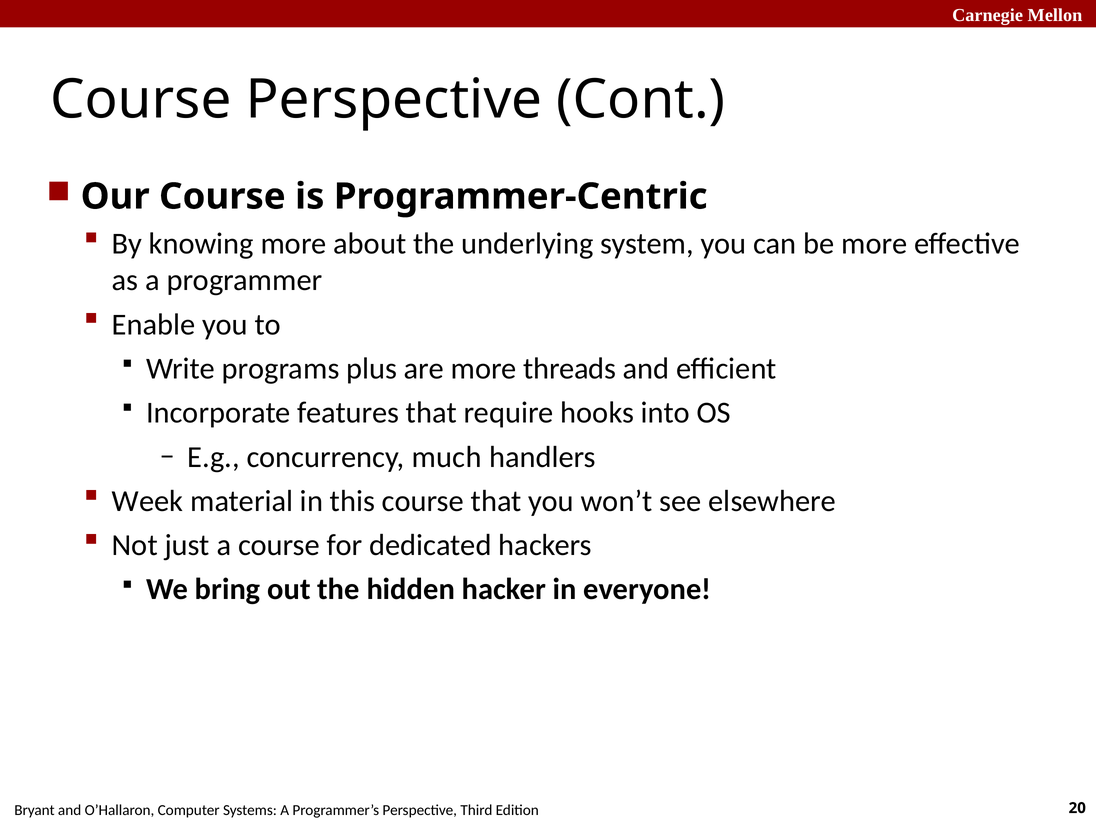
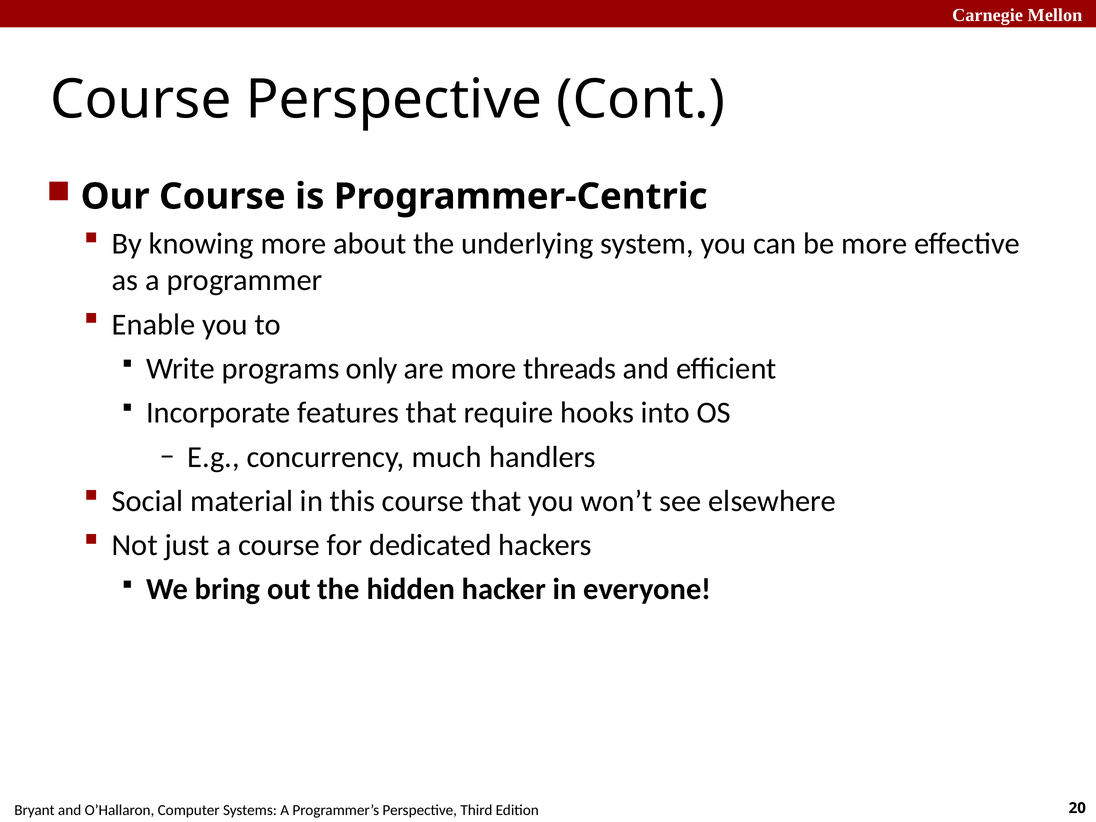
plus: plus -> only (372, 369)
Week: Week -> Social (148, 501)
